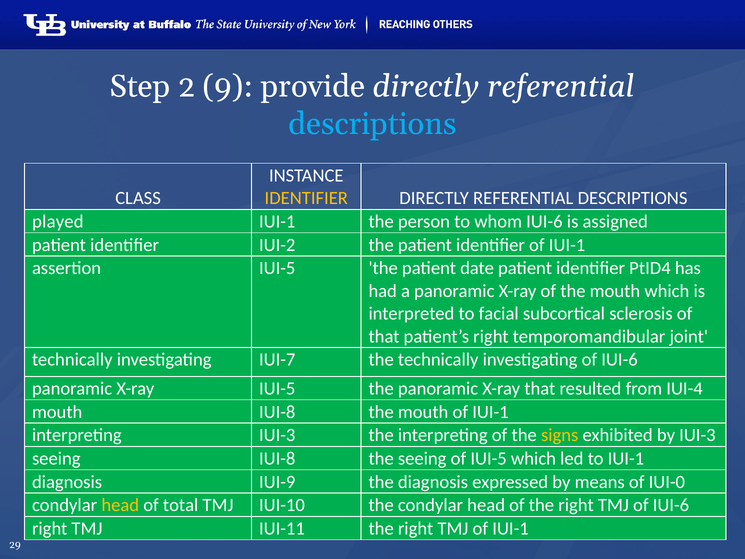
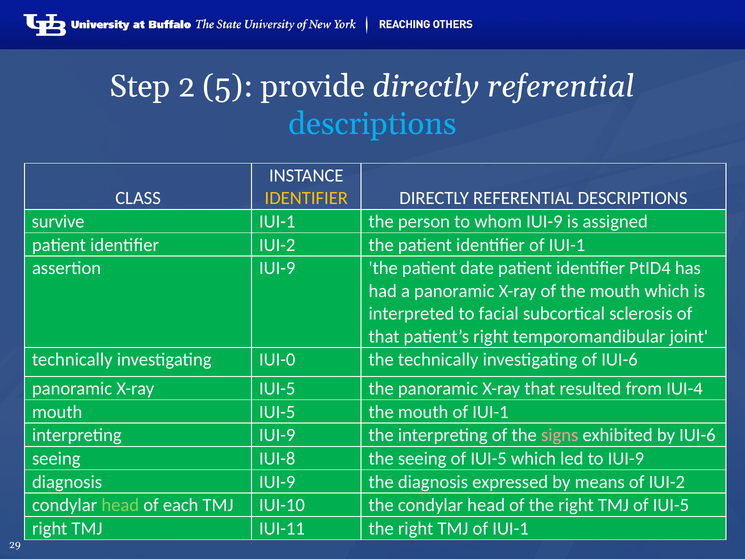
9: 9 -> 5 (228, 87)
played: played -> survive (58, 221)
whom IUI-6: IUI-6 -> IUI-9 (544, 221)
assertion IUI-5: IUI-5 -> IUI-9 (277, 268)
IUI-7: IUI-7 -> IUI-0 (277, 360)
mouth IUI-8: IUI-8 -> IUI-5 (277, 412)
interpreting IUI-3: IUI-3 -> IUI-9 (277, 435)
signs colour: yellow -> pink (560, 435)
by IUI-3: IUI-3 -> IUI-6 (697, 435)
to IUI-1: IUI-1 -> IUI-9 (626, 458)
of IUI-0: IUI-0 -> IUI-2 (667, 482)
head colour: yellow -> light green (120, 505)
total: total -> each (181, 505)
TMJ of IUI-6: IUI-6 -> IUI-5 (671, 505)
